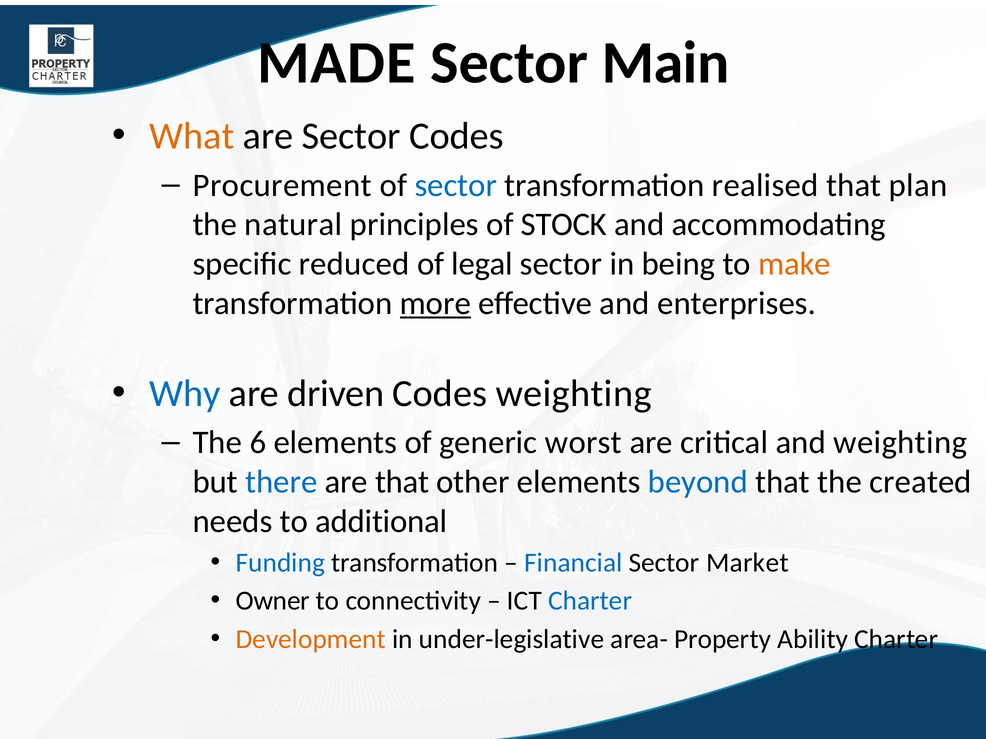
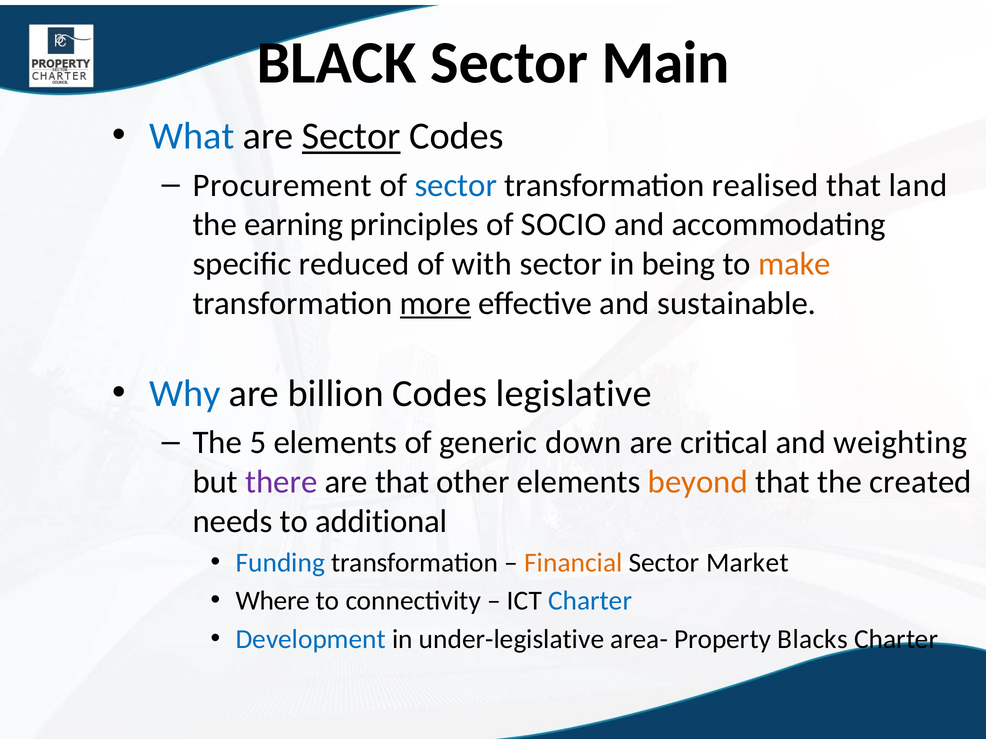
MADE: MADE -> BLACK (337, 63)
What colour: orange -> blue (192, 136)
Sector underline: none -> present (351, 136)
plan: plan -> land (918, 185)
natural: natural -> earning (294, 225)
STOCK: STOCK -> SOCIO (564, 225)
legal: legal -> with (482, 264)
enterprises: enterprises -> sustainable (737, 304)
driven: driven -> billion (336, 394)
Codes weighting: weighting -> legislative (574, 394)
6: 6 -> 5 (258, 443)
worst: worst -> down (583, 443)
there colour: blue -> purple (281, 482)
beyond colour: blue -> orange (698, 482)
Financial colour: blue -> orange (573, 563)
Owner: Owner -> Where (273, 601)
Development colour: orange -> blue (311, 640)
Ability: Ability -> Blacks (813, 640)
